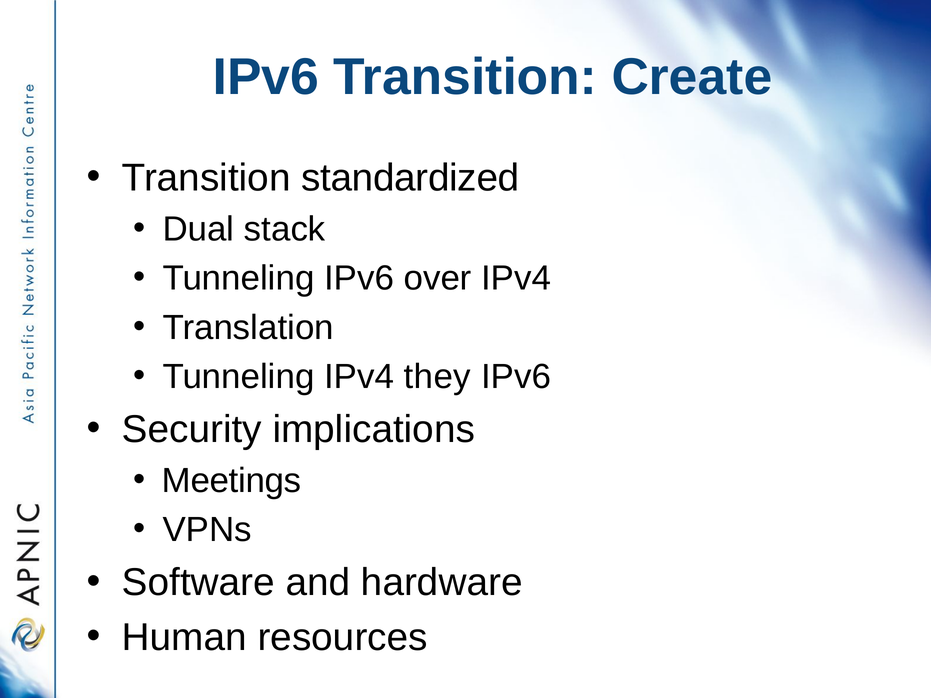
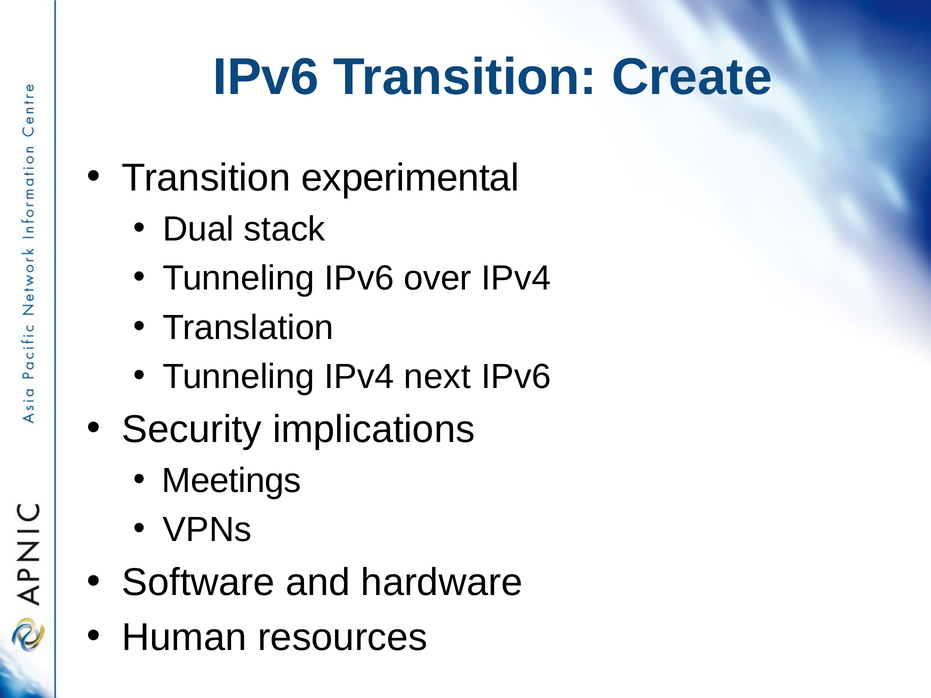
standardized: standardized -> experimental (410, 178)
they: they -> next (437, 377)
